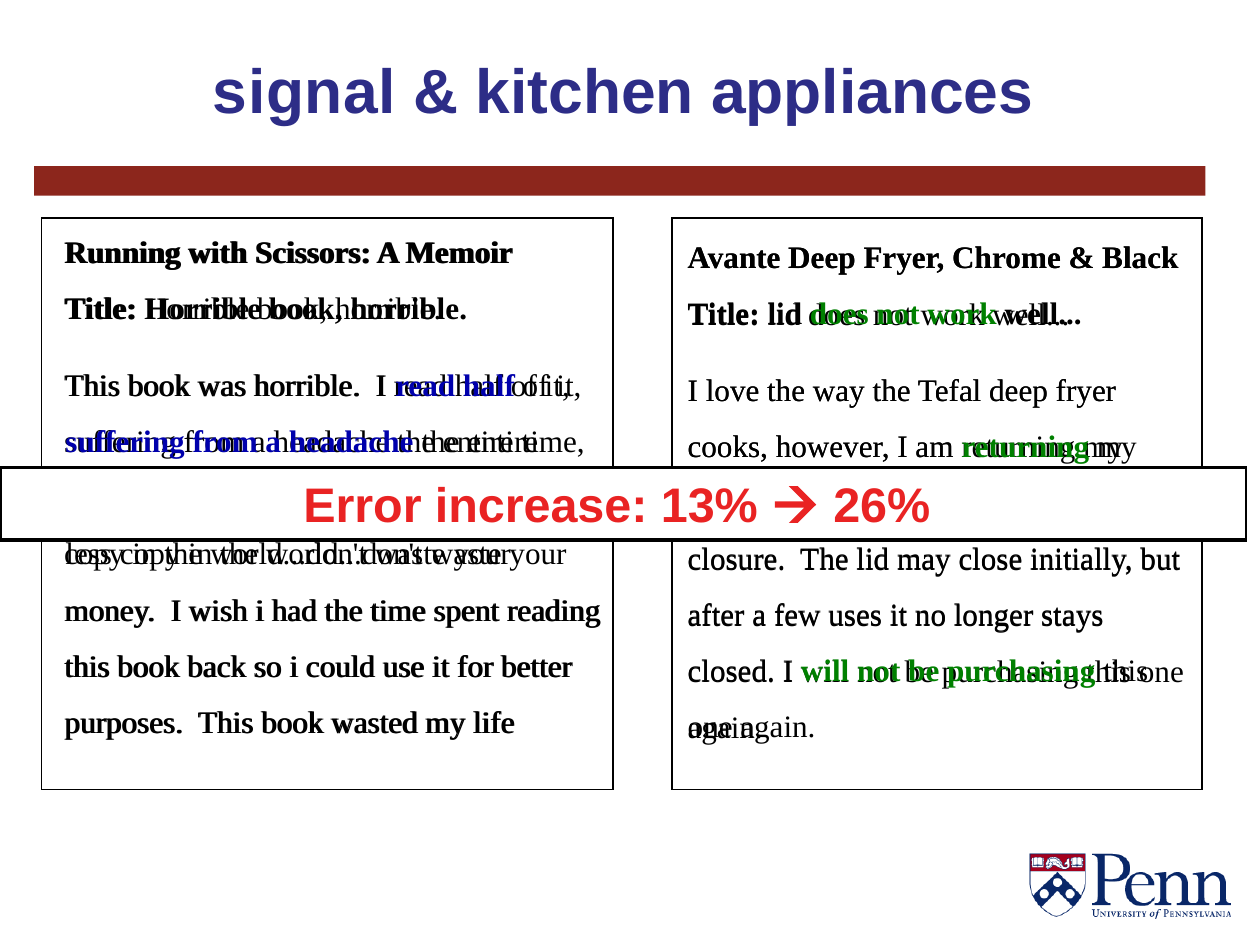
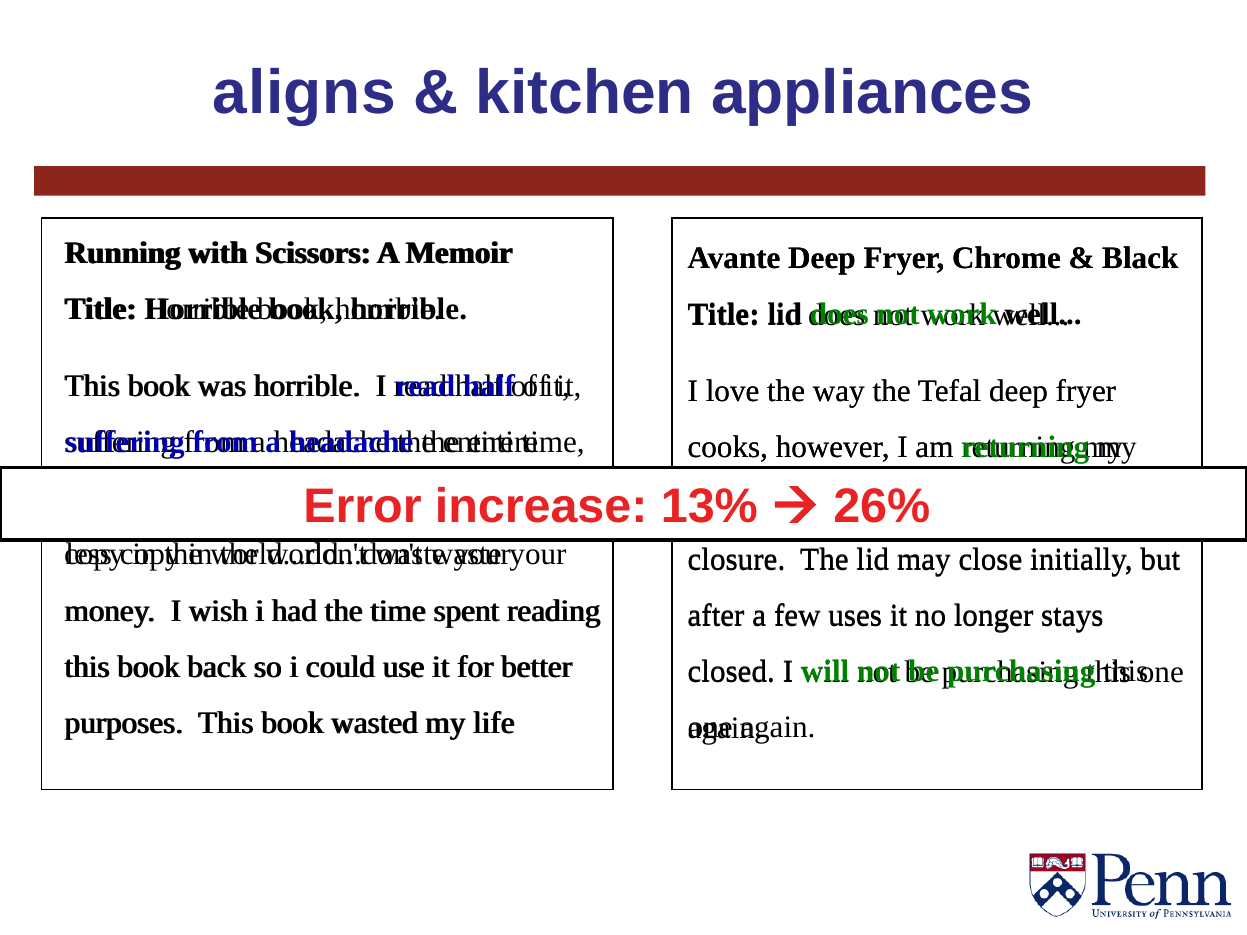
signal: signal -> aligns (304, 93)
